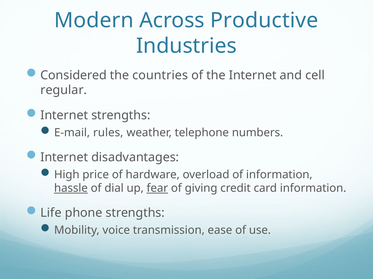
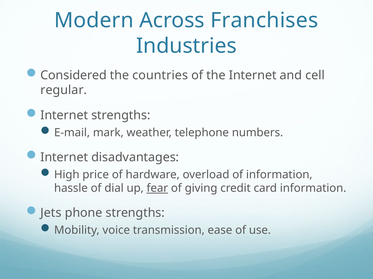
Productive: Productive -> Franchises (264, 20)
rules: rules -> mark (108, 133)
hassle underline: present -> none (71, 189)
Life: Life -> Jets (51, 213)
